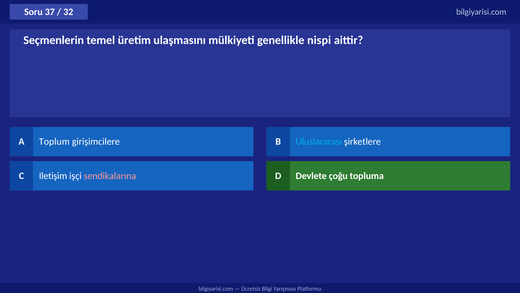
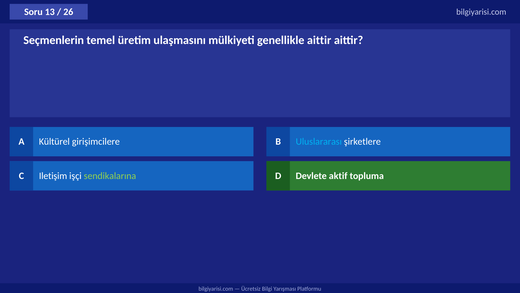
37: 37 -> 13 (50, 12)
32: 32 -> 26 (68, 12)
genellikle nispi: nispi -> aittir (319, 40)
Toplum: Toplum -> Kültürel (54, 142)
sendikalarına colour: pink -> light green (110, 176)
çoğu: çoğu -> aktif (338, 176)
